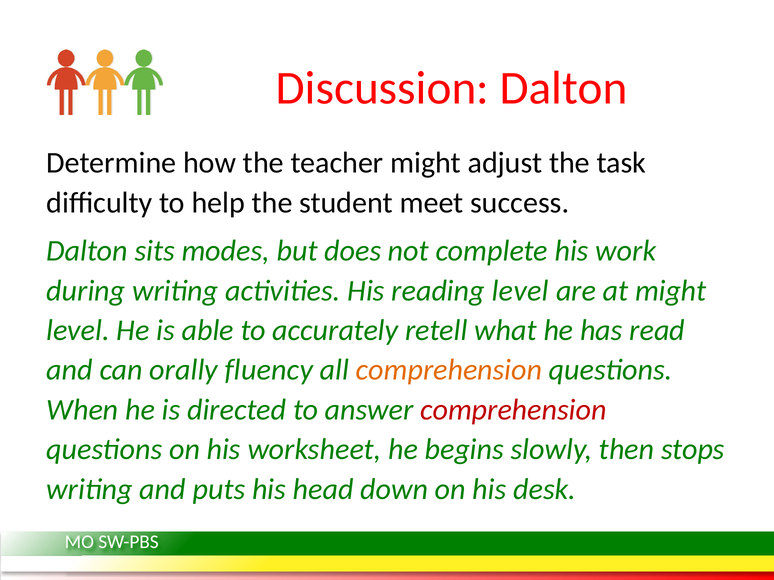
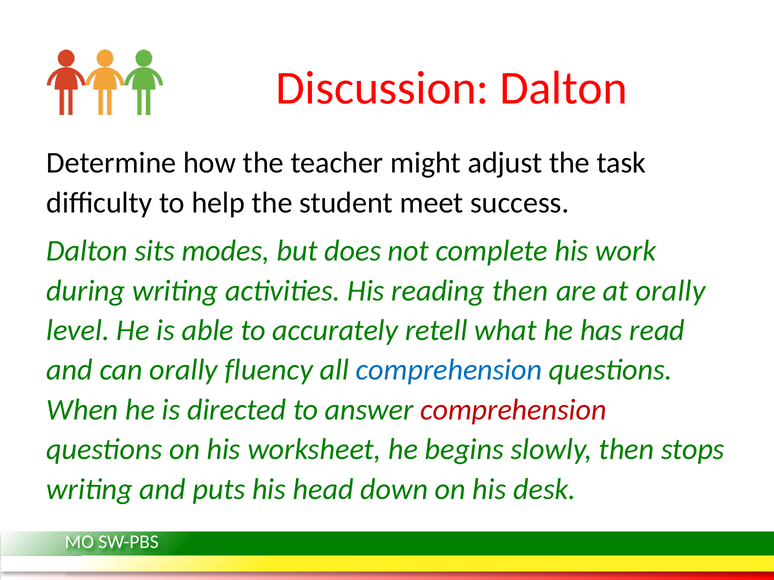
reading level: level -> then (520, 291)
at might: might -> orally (671, 291)
comprehension colour: orange -> blue (449, 370)
